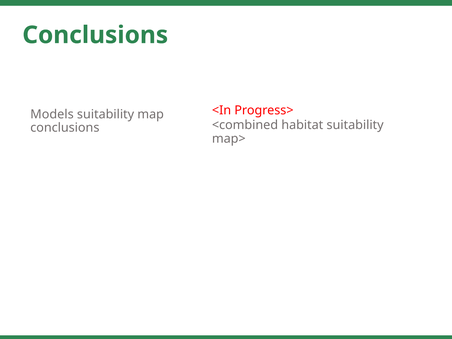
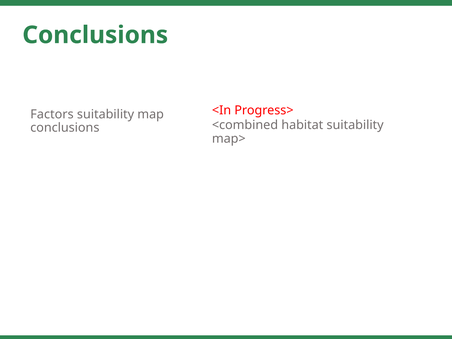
Models: Models -> Factors (52, 114)
